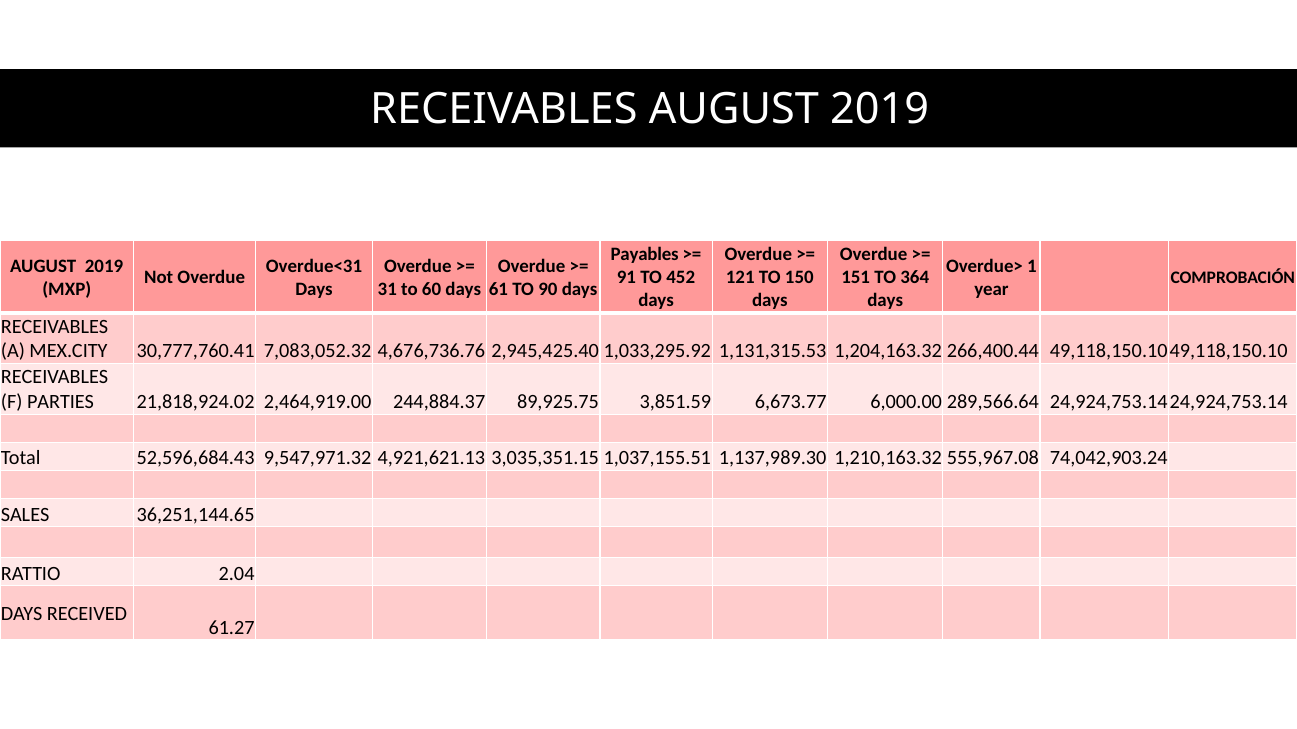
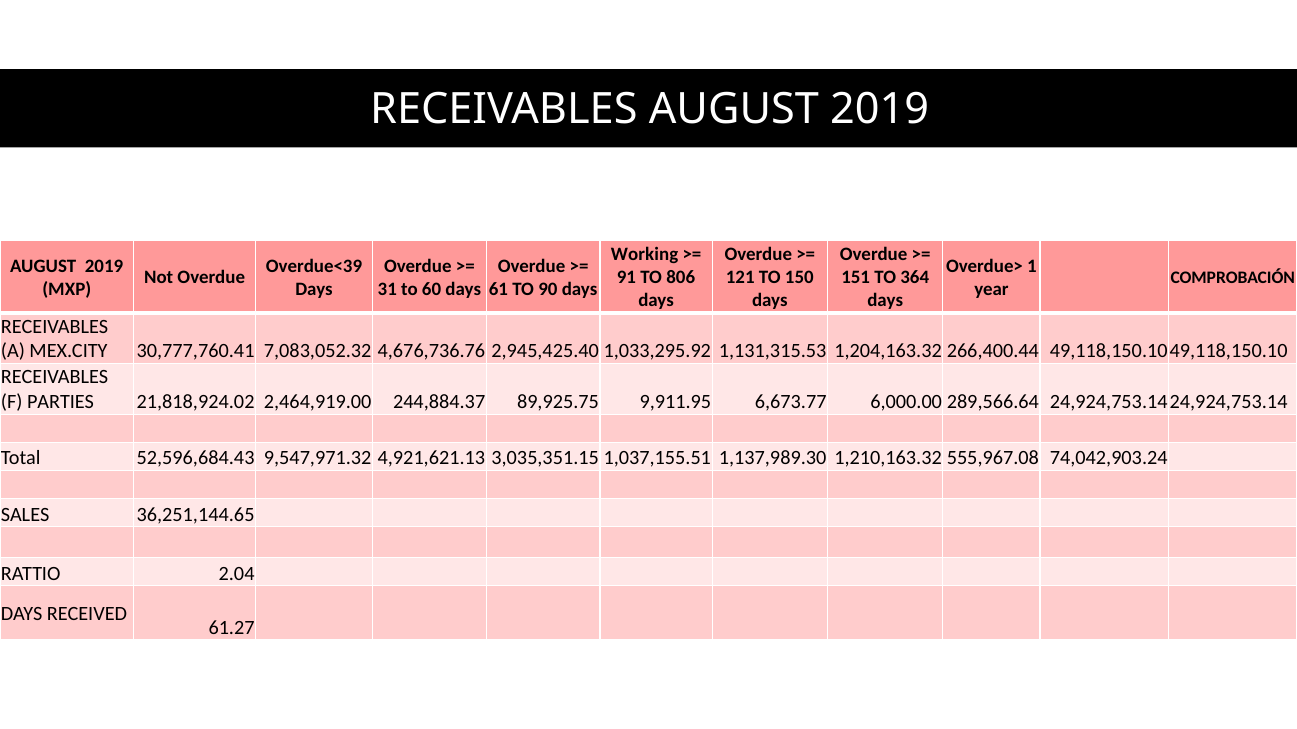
Payables: Payables -> Working (645, 255)
Overdue<31: Overdue<31 -> Overdue<39 (314, 266)
452: 452 -> 806 (681, 278)
3,851.59: 3,851.59 -> 9,911.95 (675, 402)
